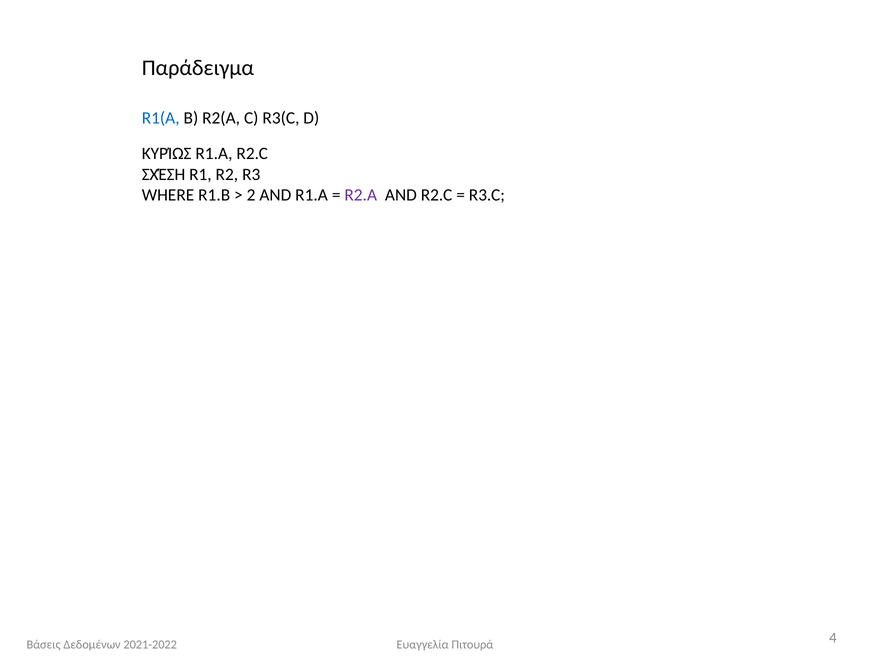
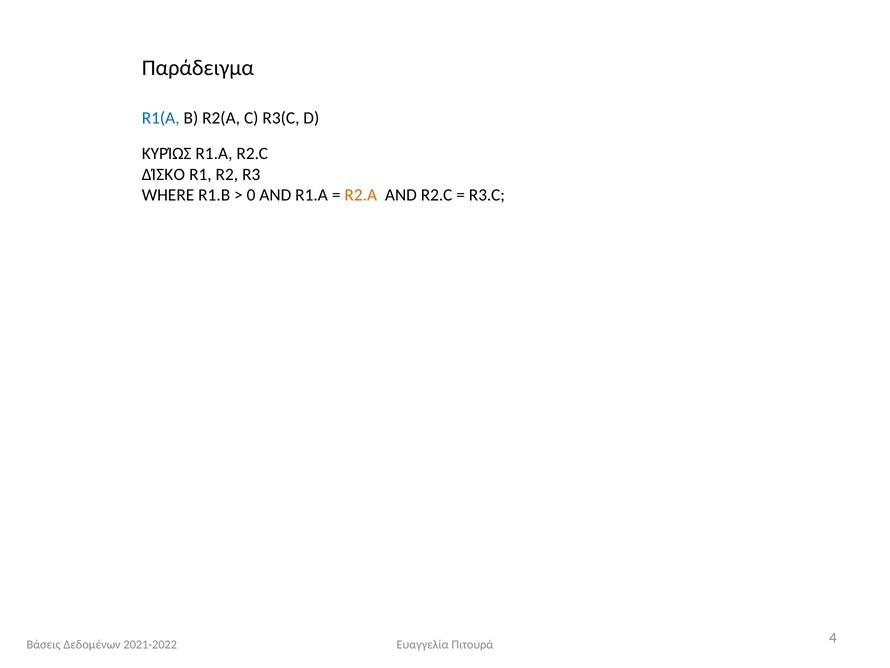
ΣΧΈΣΗ: ΣΧΈΣΗ -> ΔΊΣΚΟ (163, 174)
2: 2 -> 0 (251, 195)
R2.A colour: purple -> orange (361, 195)
